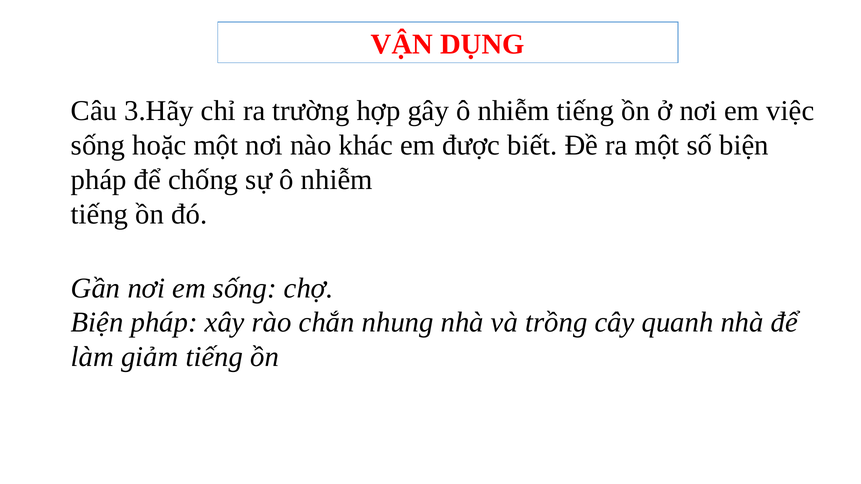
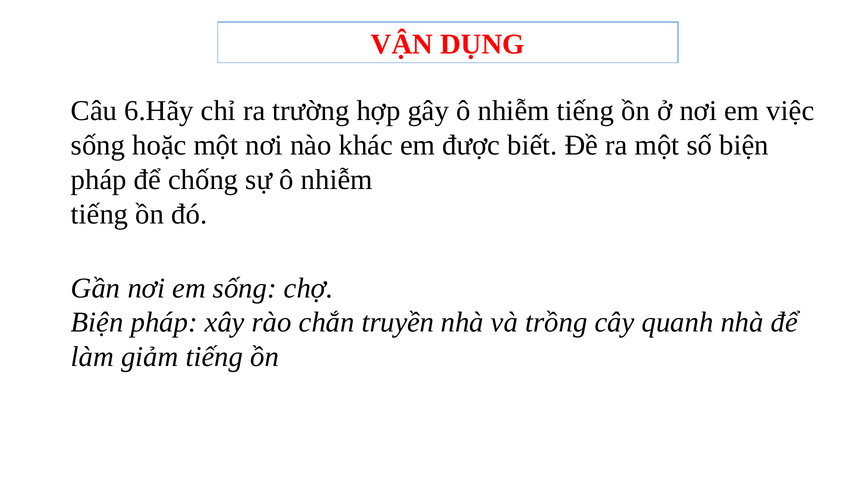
3.Hãy: 3.Hãy -> 6.Hãy (159, 111)
nhung: nhung -> truyền (398, 323)
